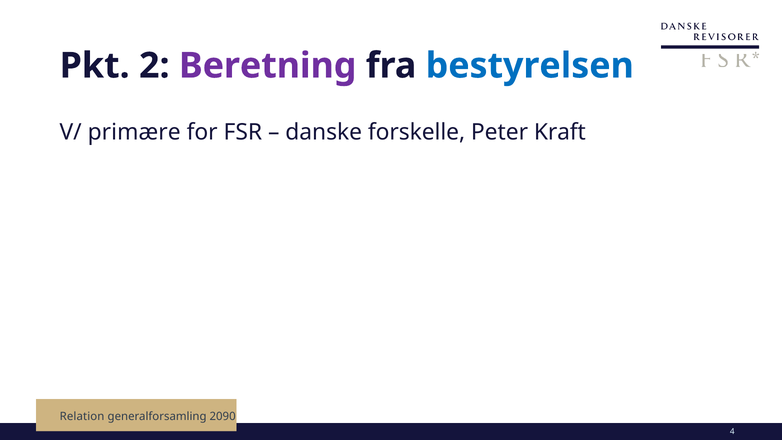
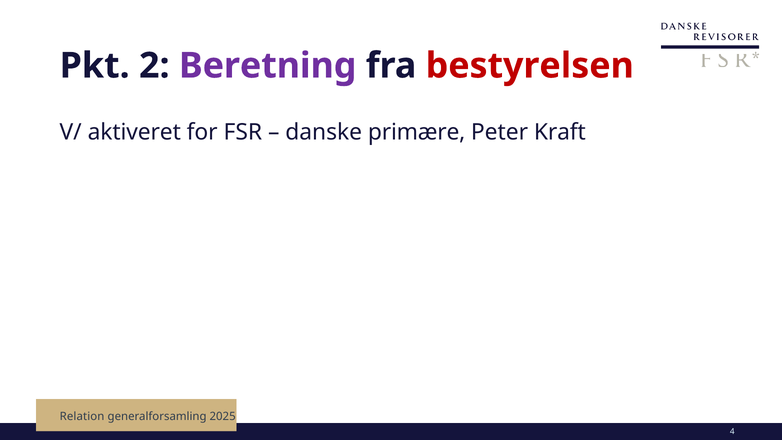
bestyrelsen colour: blue -> red (530, 66)
primære: primære -> aktiveret (134, 132)
forskelle: forskelle -> primære (417, 132)
2090: 2090 -> 2025 (223, 416)
